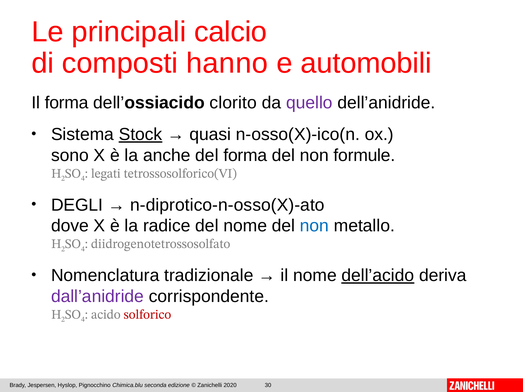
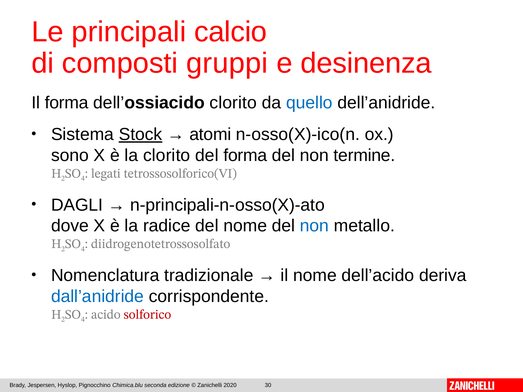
hanno: hanno -> gruppi (227, 63)
automobili: automobili -> desinenza (366, 63)
quello colour: purple -> blue (309, 103)
quasi: quasi -> atomi (210, 135)
la anche: anche -> clorito (167, 155)
formule: formule -> termine (364, 155)
DEGLI: DEGLI -> DAGLI (77, 205)
n-diprotico-n-osso(X)-ato: n-diprotico-n-osso(X)-ato -> n-principali-n-osso(X)-ato (227, 205)
dell’acido underline: present -> none (378, 276)
dall’anidride colour: purple -> blue (98, 297)
